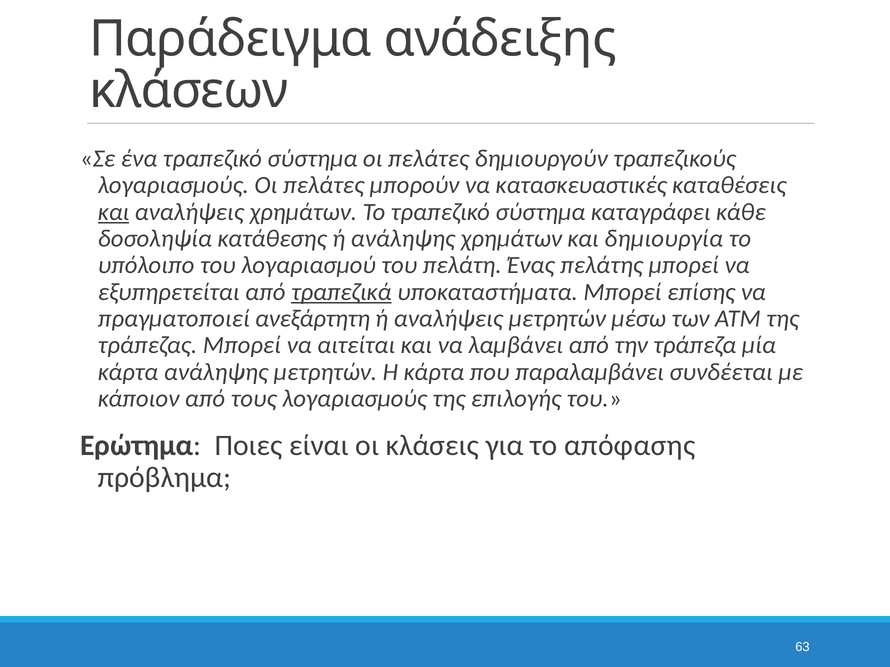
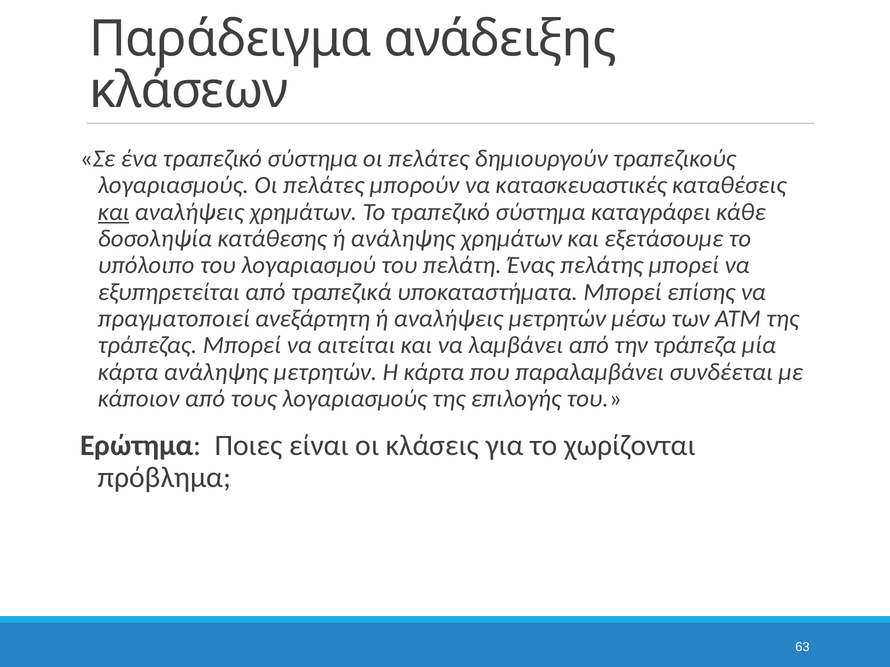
δημιουργία: δημιουργία -> εξετάσουμε (664, 239)
τραπεζικά underline: present -> none (341, 292)
απόφασης: απόφασης -> χωρίζονται (630, 446)
